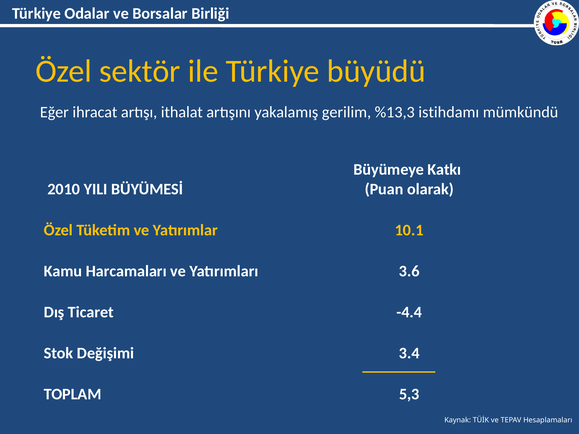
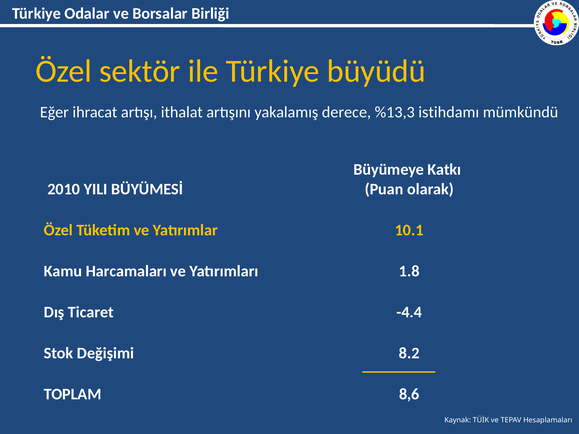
gerilim: gerilim -> derece (346, 112)
3.6: 3.6 -> 1.8 (409, 271)
3.4: 3.4 -> 8.2 (409, 353)
5,3: 5,3 -> 8,6 (409, 394)
